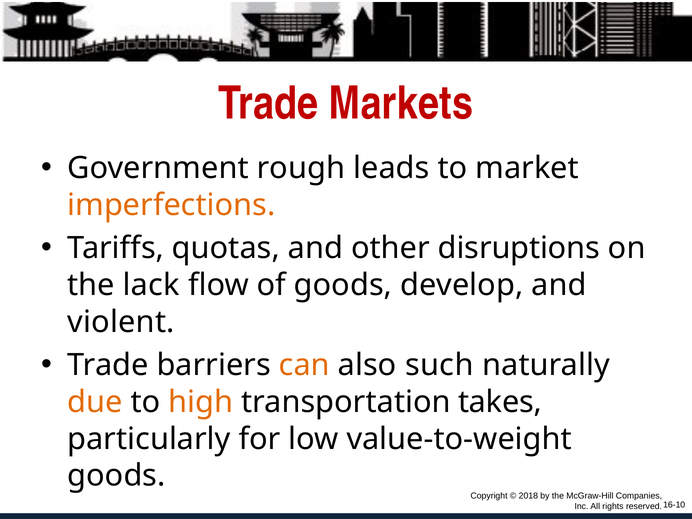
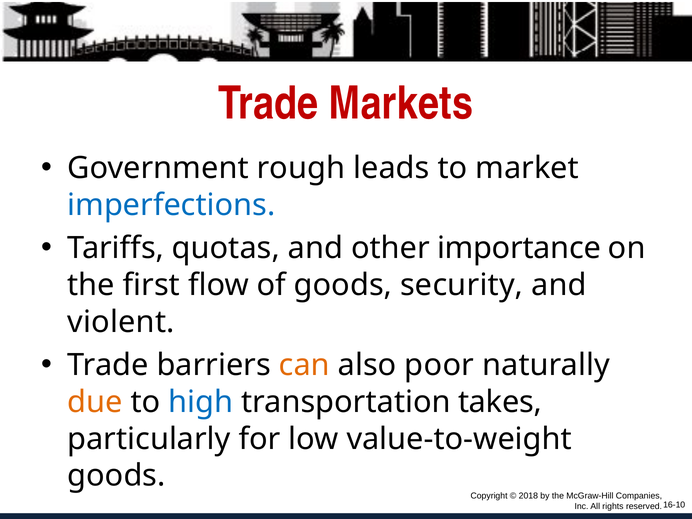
imperfections colour: orange -> blue (171, 205)
disruptions: disruptions -> importance (519, 248)
lack: lack -> first (151, 285)
develop: develop -> security (462, 285)
such: such -> poor (439, 365)
high colour: orange -> blue (201, 402)
